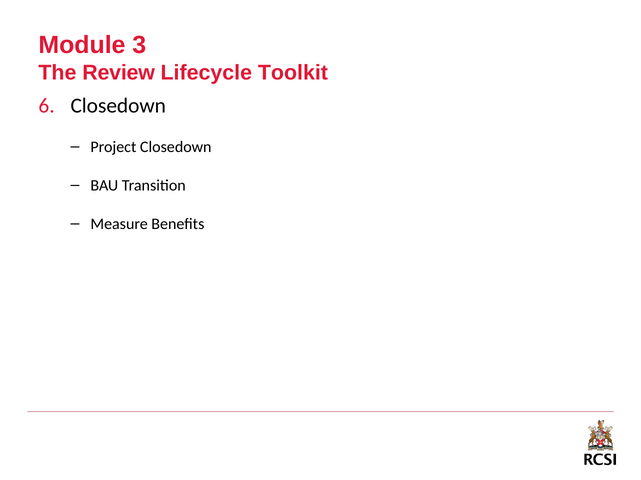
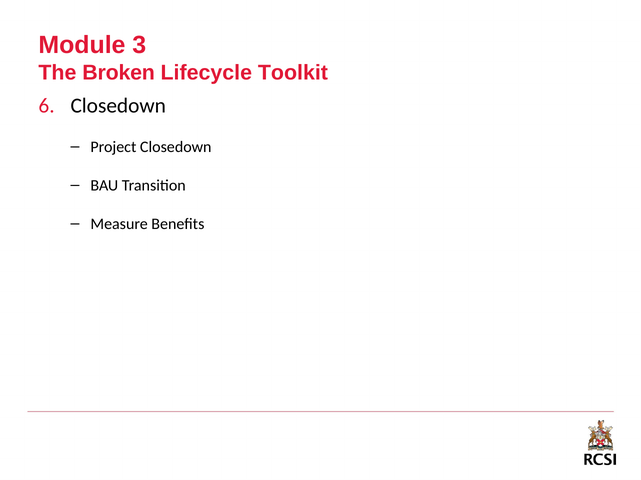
Review: Review -> Broken (119, 73)
